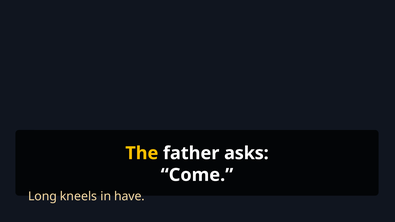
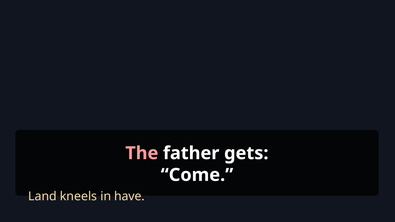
The colour: yellow -> pink (142, 153)
asks: asks -> gets (246, 153)
Long: Long -> Land (42, 197)
